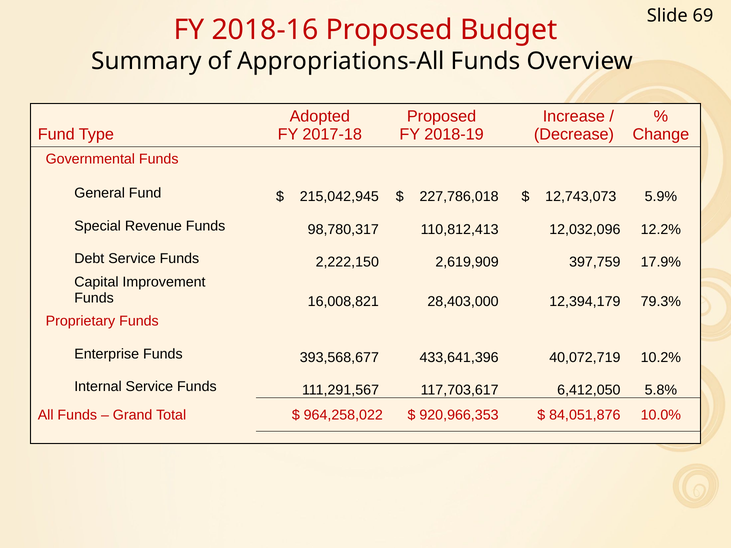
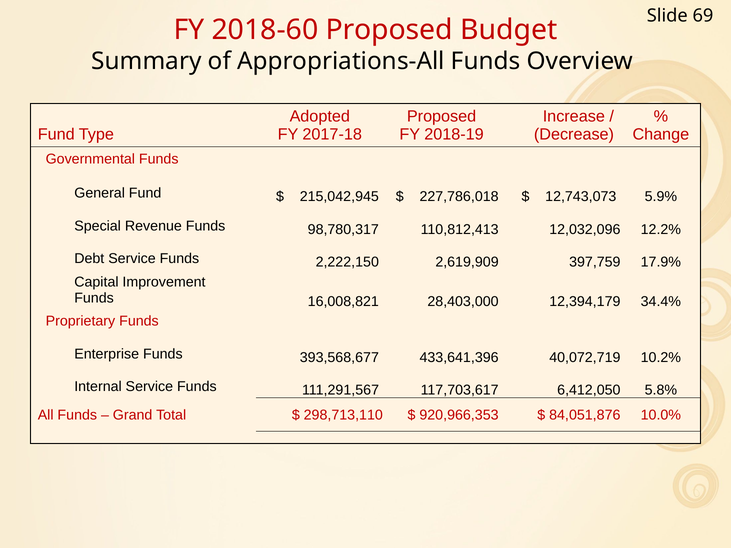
2018-16: 2018-16 -> 2018-60 (265, 30)
79.3%: 79.3% -> 34.4% (661, 302)
964,258,022: 964,258,022 -> 298,713,110 (343, 415)
